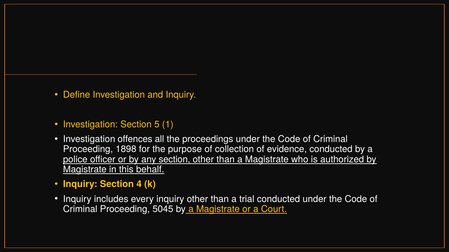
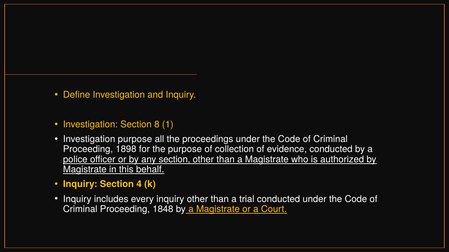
5: 5 -> 8 (157, 125)
Investigation offences: offences -> purpose (135, 139)
5045: 5045 -> 1848 (163, 209)
